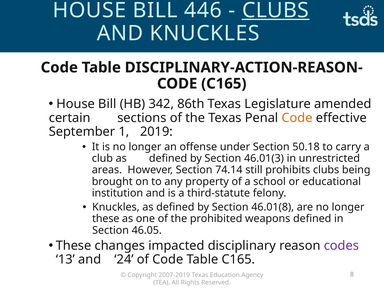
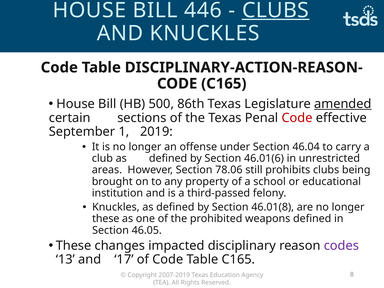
342: 342 -> 500 (161, 104)
amended underline: none -> present (343, 104)
Code colour: orange -> red (297, 118)
50.18: 50.18 -> 46.04 (306, 147)
46.01(3: 46.01(3 -> 46.01(6 (264, 158)
74.14: 74.14 -> 78.06 (229, 170)
third-statute: third-statute -> third-passed (219, 193)
24: 24 -> 17 (124, 259)
